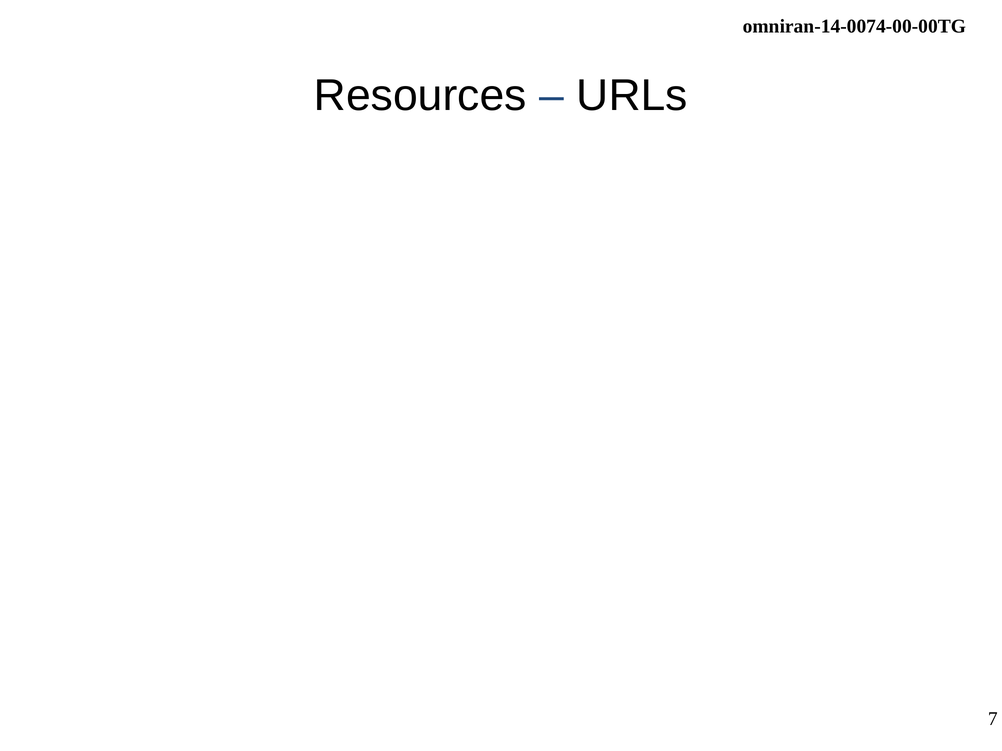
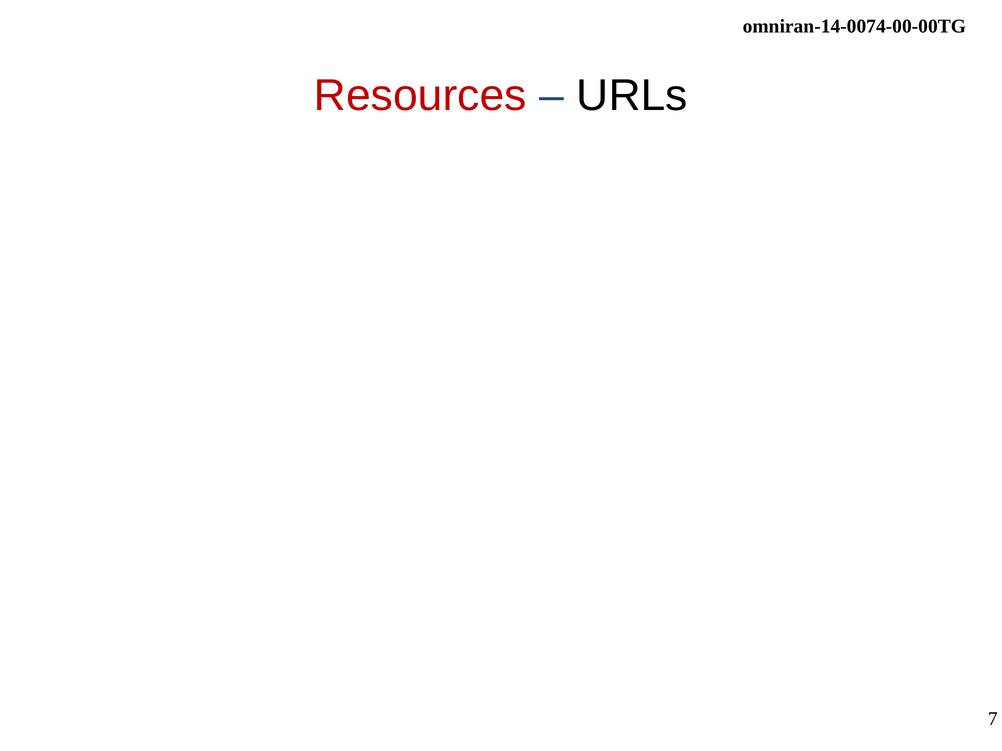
Resources colour: black -> red (420, 96)
